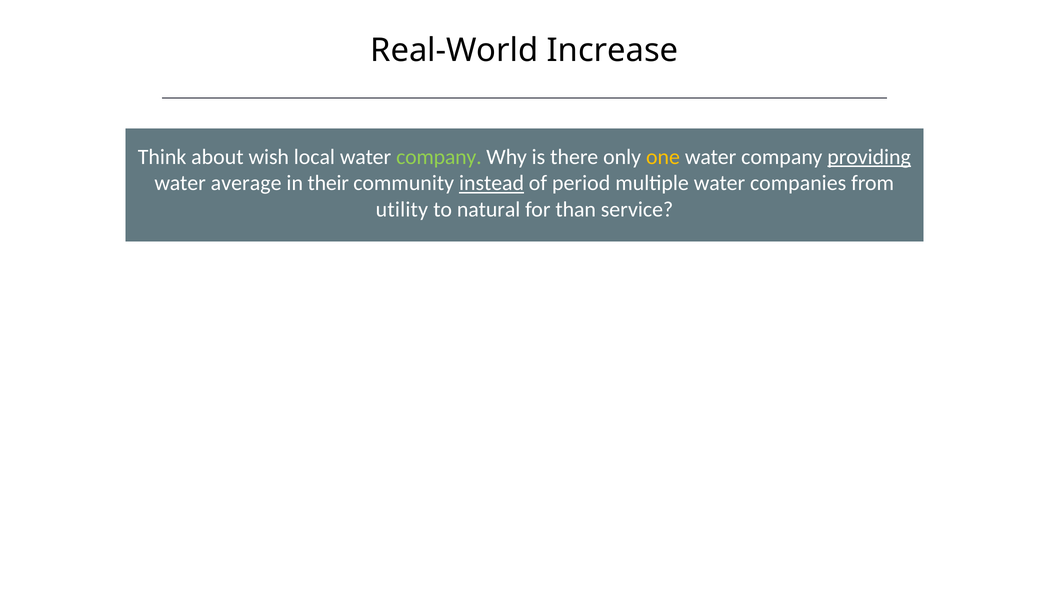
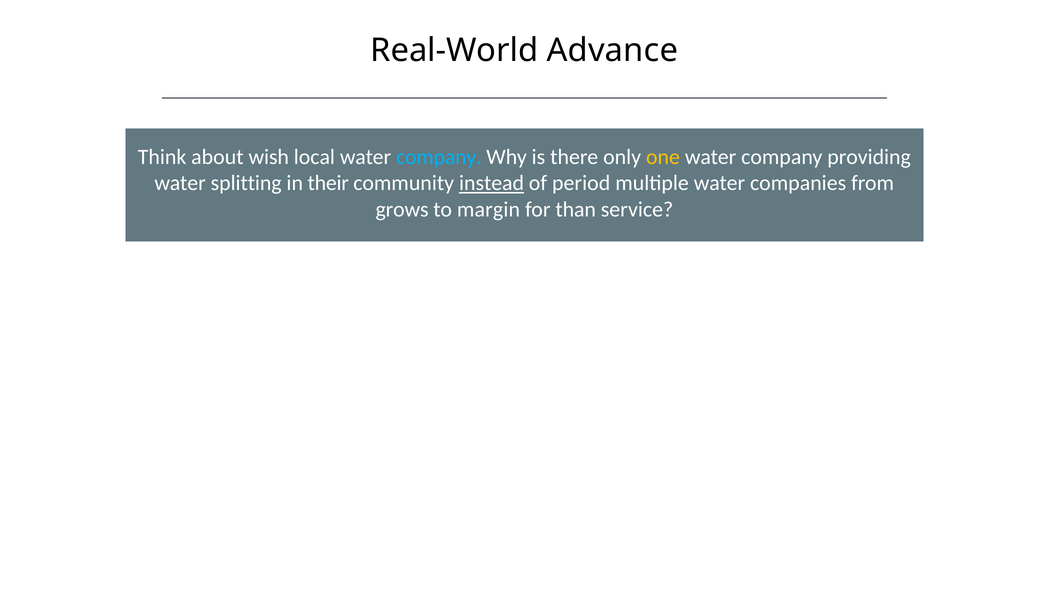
Increase: Increase -> Advance (612, 51)
company colour: light green -> light blue (439, 157)
providing underline: present -> none (869, 157)
average: average -> splitting (246, 183)
utility: utility -> grows (402, 209)
natural: natural -> margin (488, 209)
